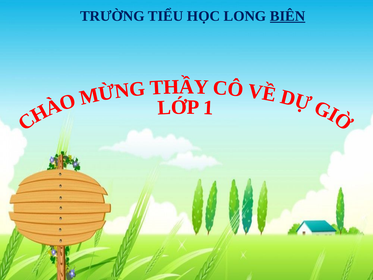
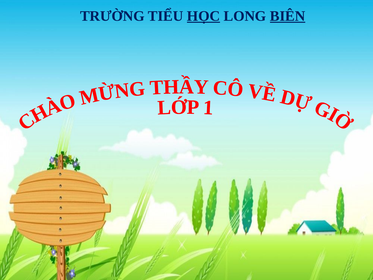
HỌC underline: none -> present (204, 16)
